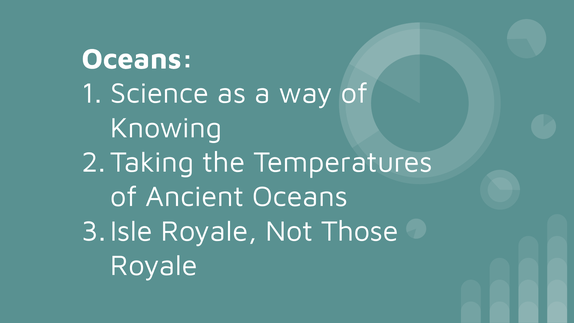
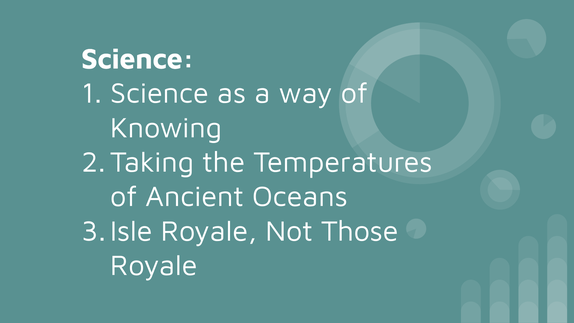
Oceans: Oceans -> Science (138, 59)
